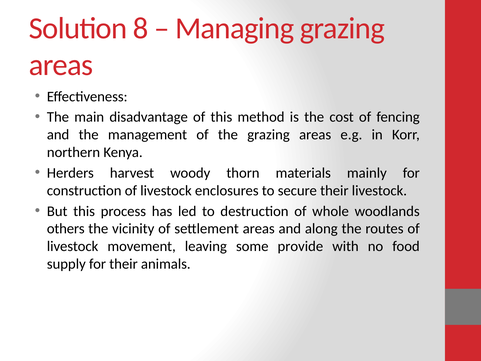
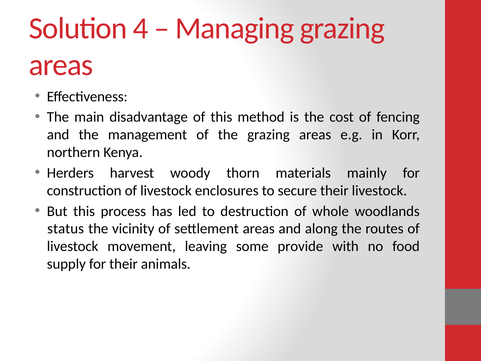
8: 8 -> 4 (141, 28)
others: others -> status (66, 229)
